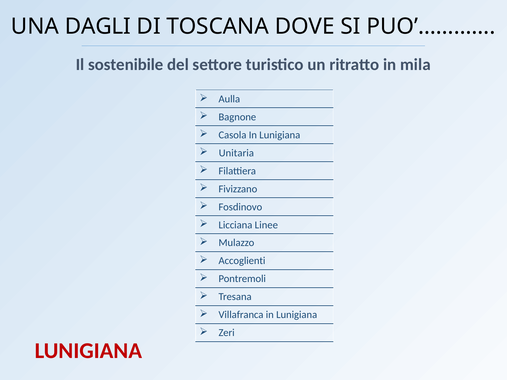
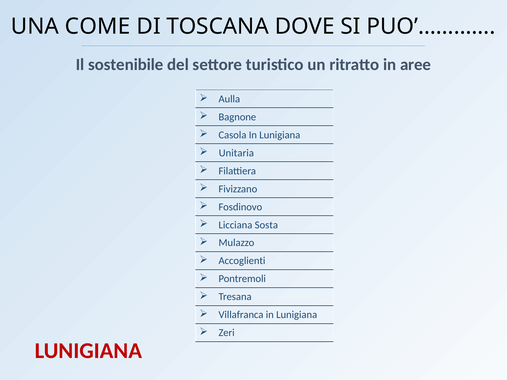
DAGLI: DAGLI -> COME (98, 26)
mila: mila -> aree (416, 65)
Linee: Linee -> Sosta (266, 225)
